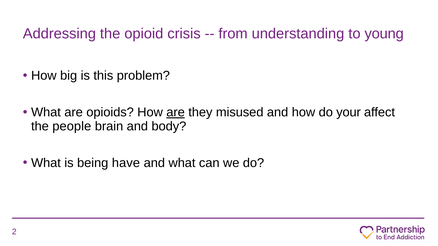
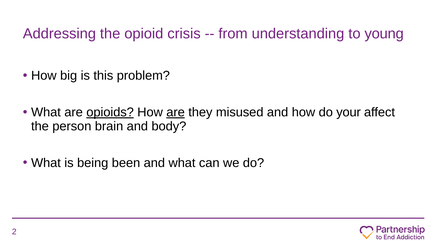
opioids underline: none -> present (110, 113)
people: people -> person (72, 126)
have: have -> been (126, 163)
